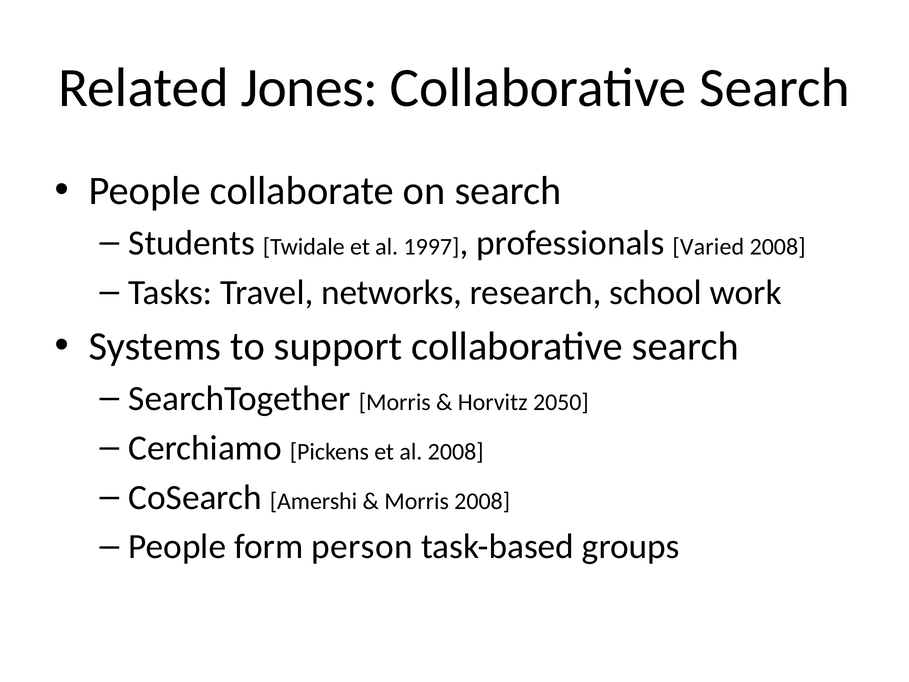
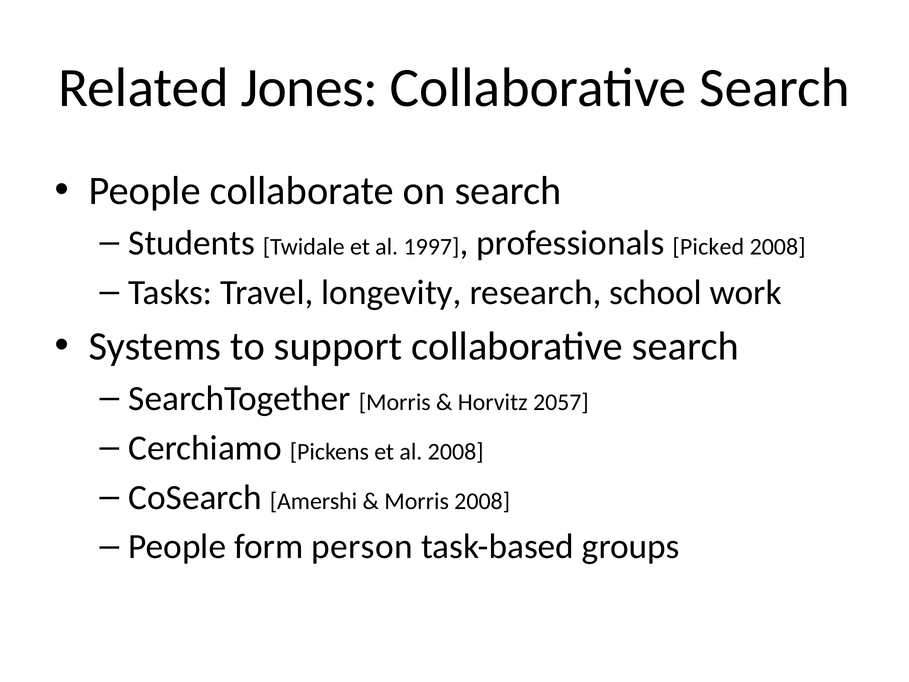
Varied: Varied -> Picked (708, 247)
networks: networks -> longevity (392, 292)
2050: 2050 -> 2057 (561, 402)
